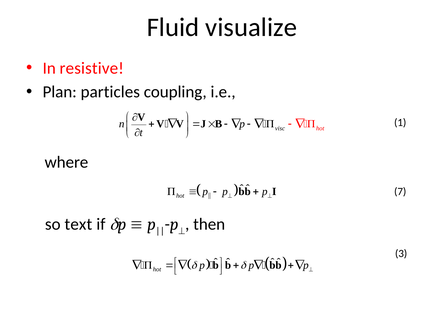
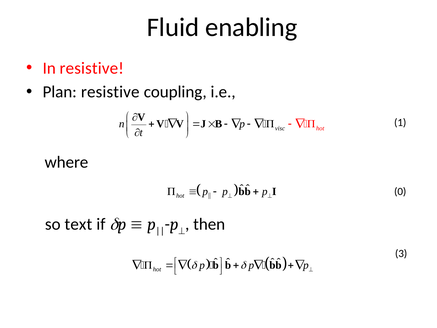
visualize: visualize -> enabling (251, 27)
Plan particles: particles -> resistive (110, 92)
7: 7 -> 0 (400, 192)
